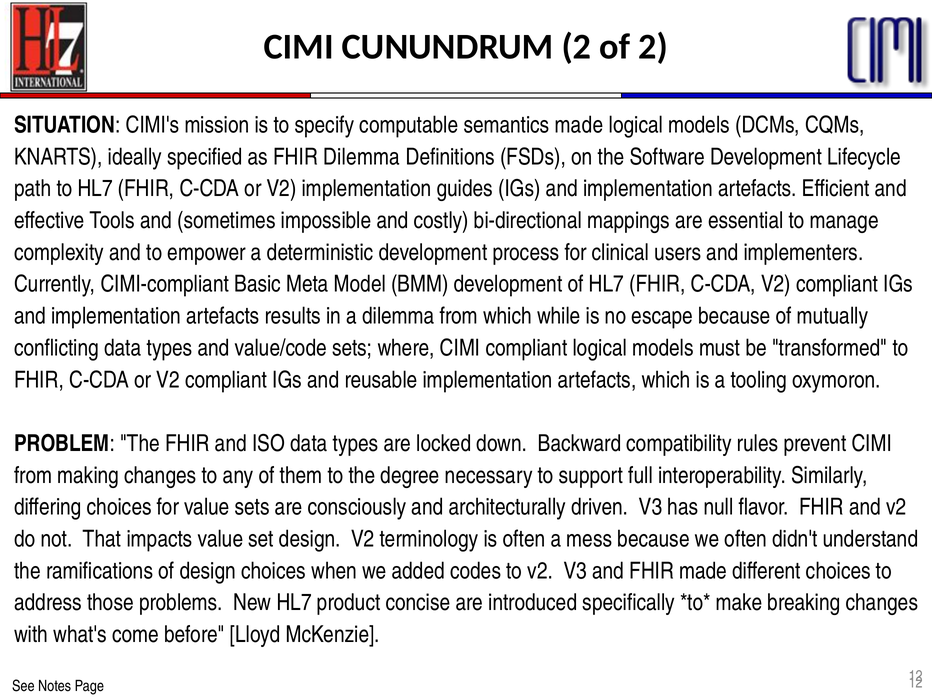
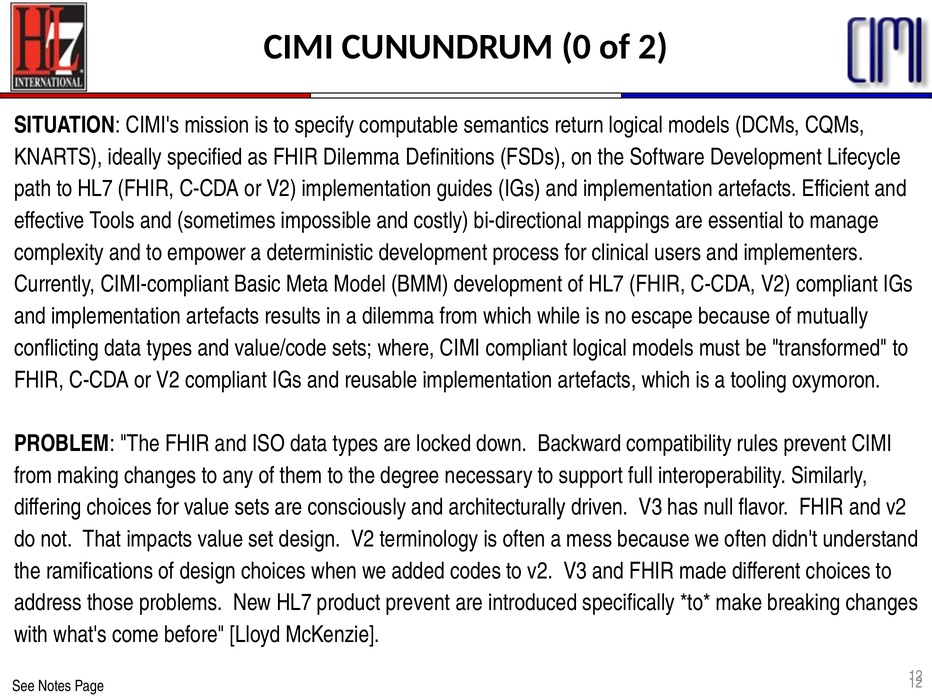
CUNUNDRUM 2: 2 -> 0 (576, 47)
semantics made: made -> return (579, 125)
product concise: concise -> prevent (418, 603)
